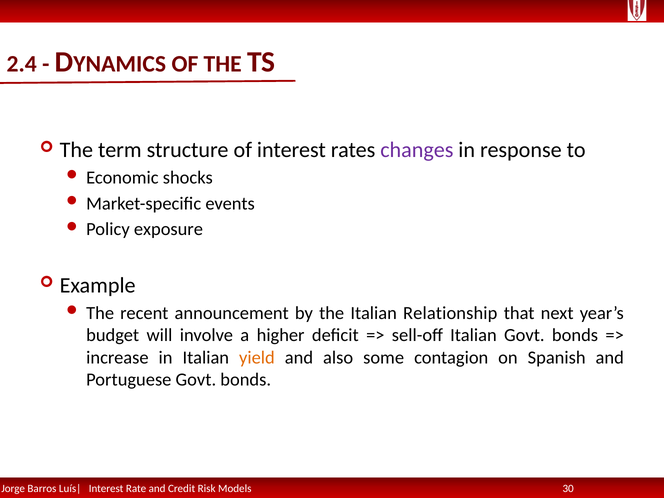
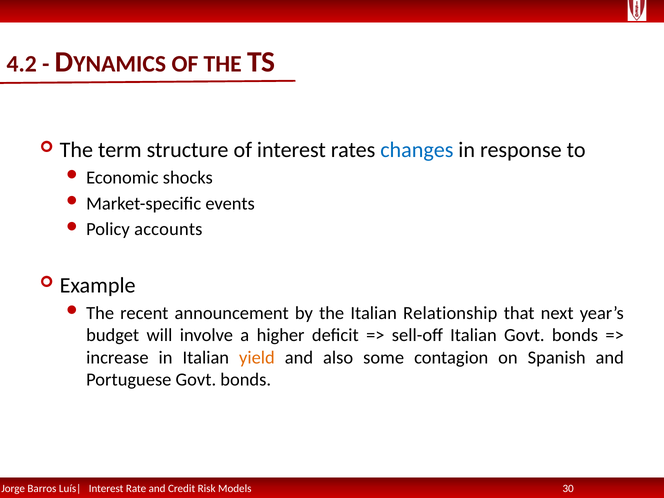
2.4: 2.4 -> 4.2 (22, 64)
changes colour: purple -> blue (417, 150)
exposure: exposure -> accounts (168, 229)
